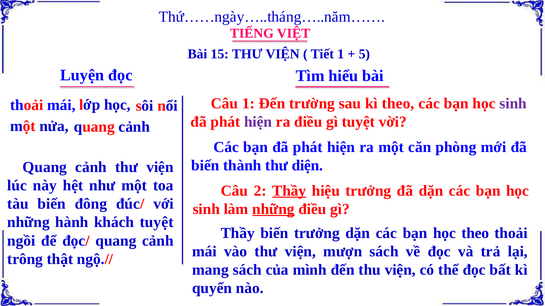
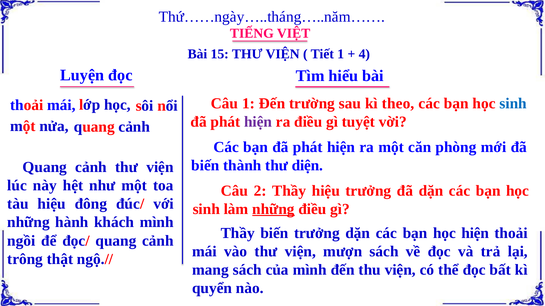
5: 5 -> 4 (364, 54)
sinh colour: purple -> blue (513, 104)
Thầy underline: present -> none (289, 191)
tàu biến: biến -> hiệu (52, 204)
khách tuyệt: tuyệt -> mình (157, 222)
học theo: theo -> hiện (475, 233)
